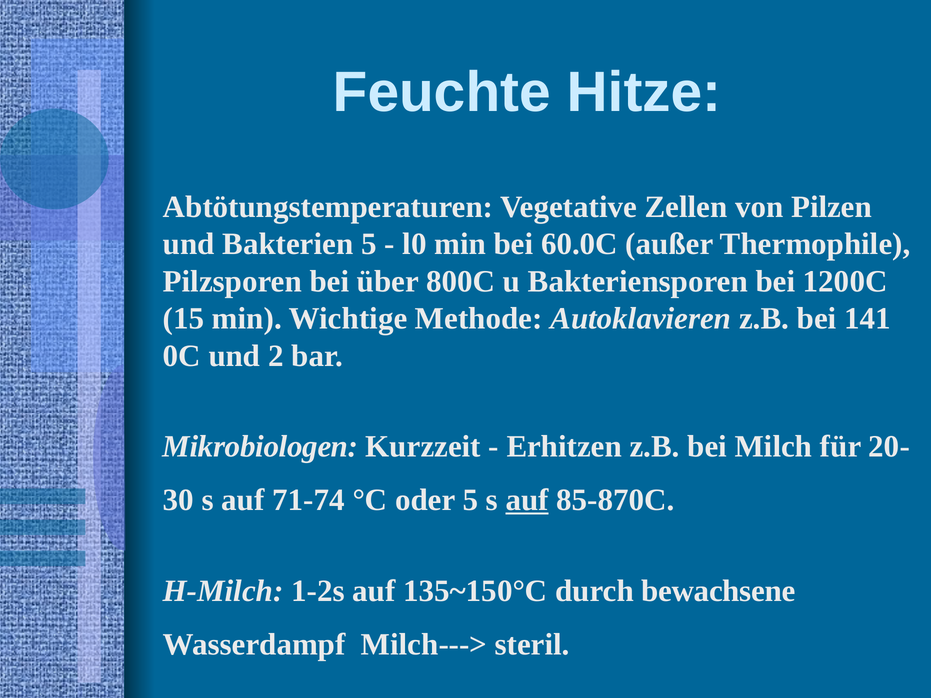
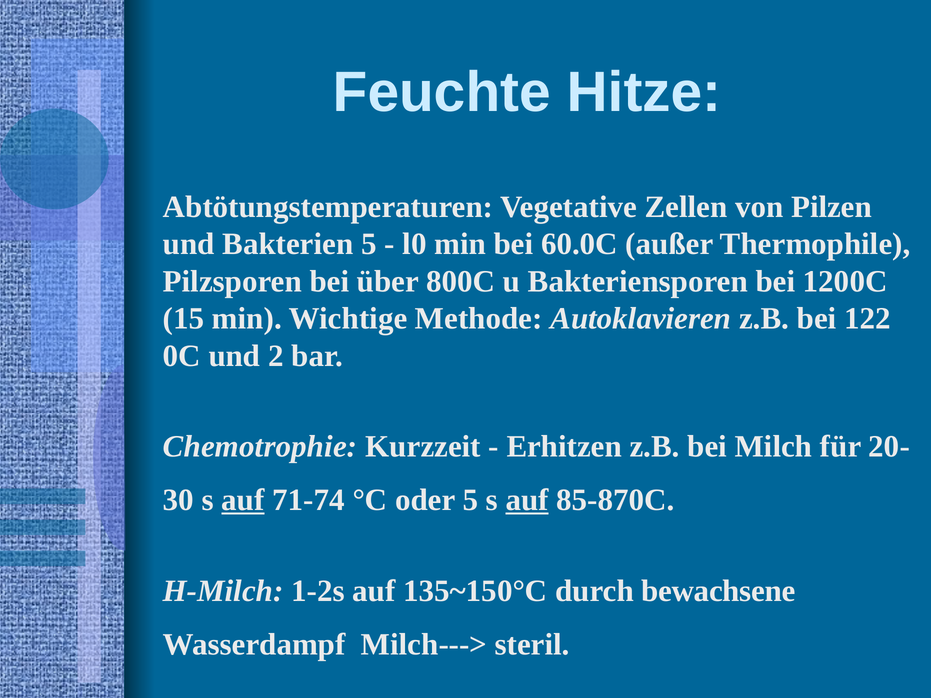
141: 141 -> 122 (867, 319)
Mikrobiologen: Mikrobiologen -> Chemotrophie (260, 447)
auf underline: none -> present (243, 500)
